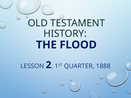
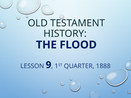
2: 2 -> 9 (49, 65)
